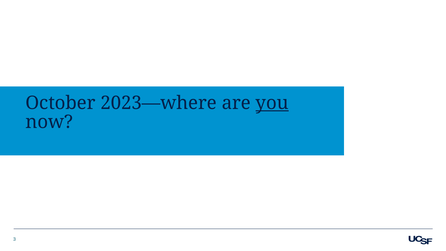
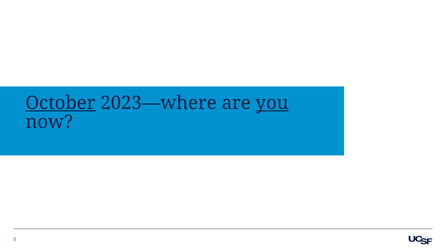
October underline: none -> present (61, 103)
